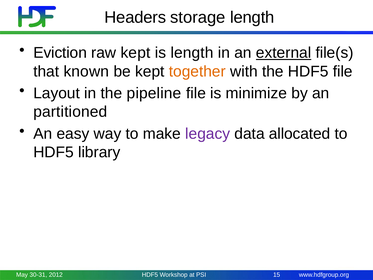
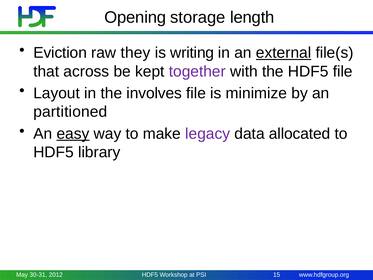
Headers: Headers -> Opening (135, 17)
raw kept: kept -> they (135, 53)
is length: length -> writing (192, 53)
known: known -> across (86, 71)
together colour: orange -> purple (197, 71)
pipeline: pipeline -> involves (154, 93)
easy underline: none -> present (73, 134)
